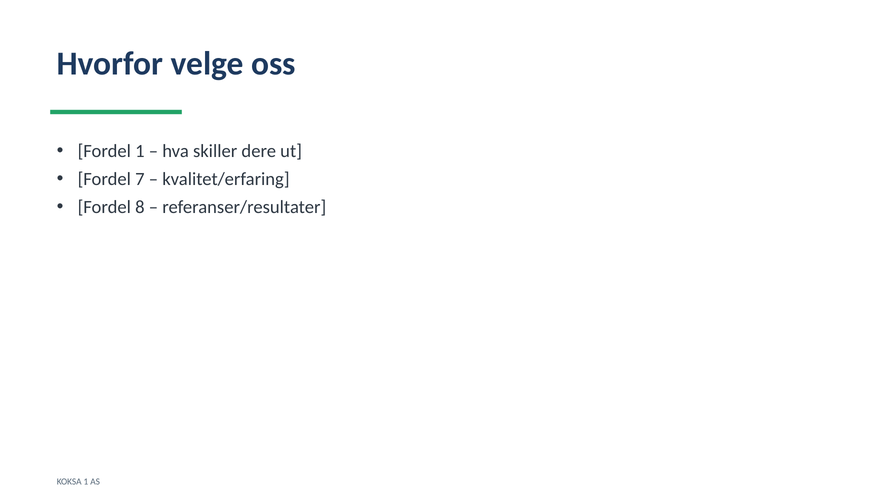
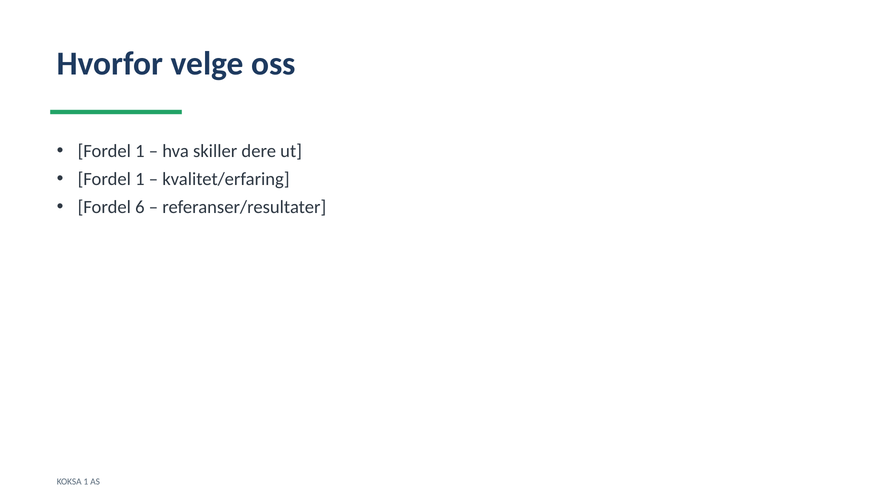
7: 7 -> 1 (140, 179)
8: 8 -> 6 (140, 207)
